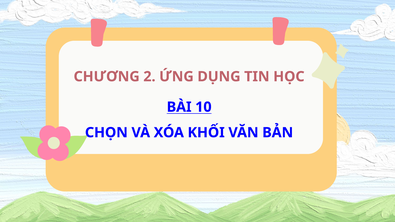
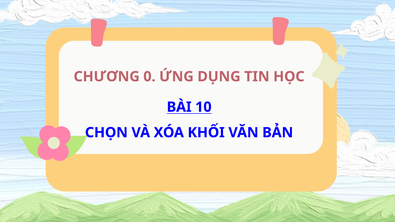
2: 2 -> 0 (149, 77)
